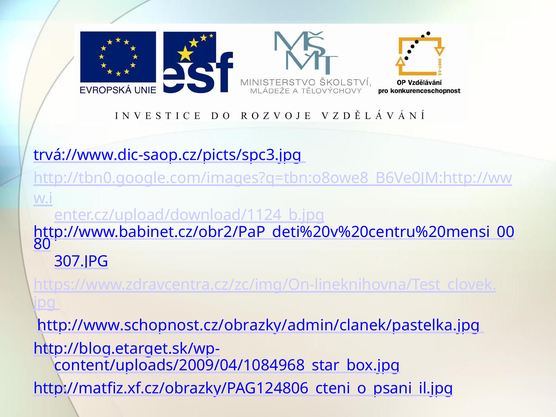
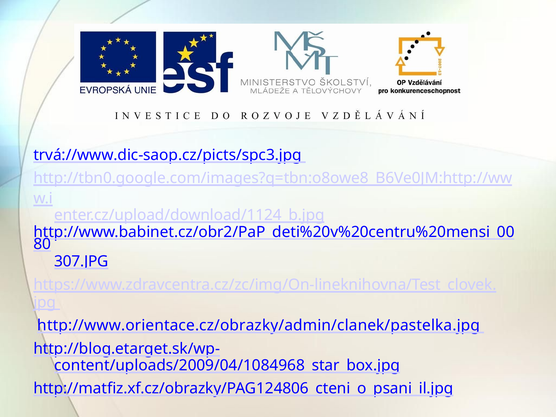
http://www.schopnost.cz/obrazky/admin/clanek/pastelka.jpg: http://www.schopnost.cz/obrazky/admin/clanek/pastelka.jpg -> http://www.orientace.cz/obrazky/admin/clanek/pastelka.jpg (259, 326)
